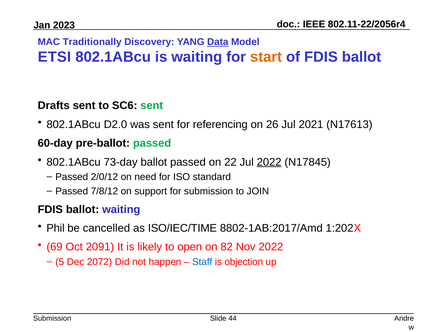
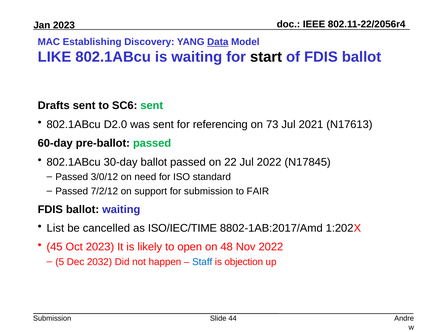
Traditionally: Traditionally -> Establishing (92, 42)
ETSI: ETSI -> LIKE (54, 57)
start colour: orange -> black (266, 57)
26: 26 -> 73 (272, 124)
73-day: 73-day -> 30-day (121, 162)
2022 underline: present -> none (269, 162)
2/0/12: 2/0/12 -> 3/0/12 (104, 177)
7/8/12: 7/8/12 -> 7/2/12 (104, 191)
JOIN: JOIN -> FAIR (258, 191)
Phil: Phil -> List (55, 228)
69: 69 -> 45 (55, 247)
Oct 2091: 2091 -> 2023 (100, 247)
82: 82 -> 48 (227, 247)
2072: 2072 -> 2032 (100, 262)
